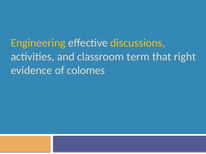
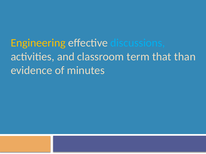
discussions colour: yellow -> light blue (138, 43)
right: right -> than (185, 57)
colomes: colomes -> minutes (86, 70)
